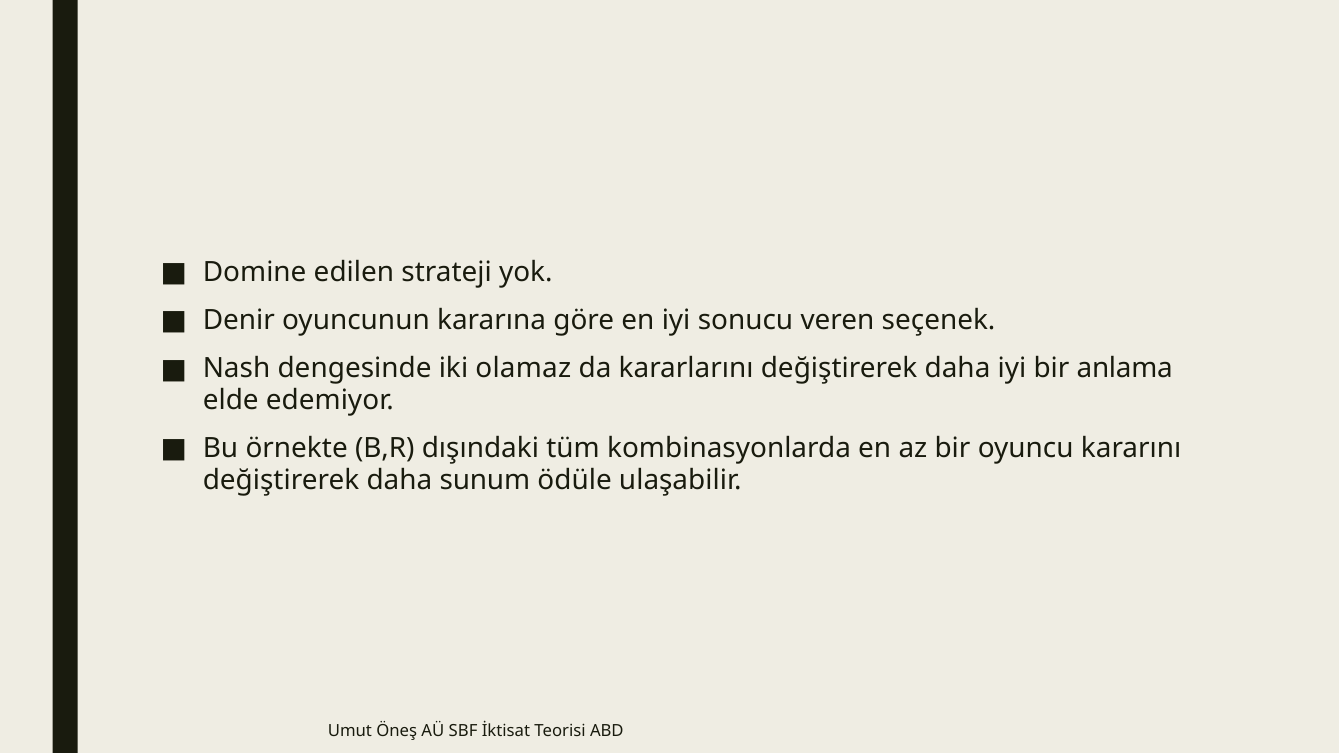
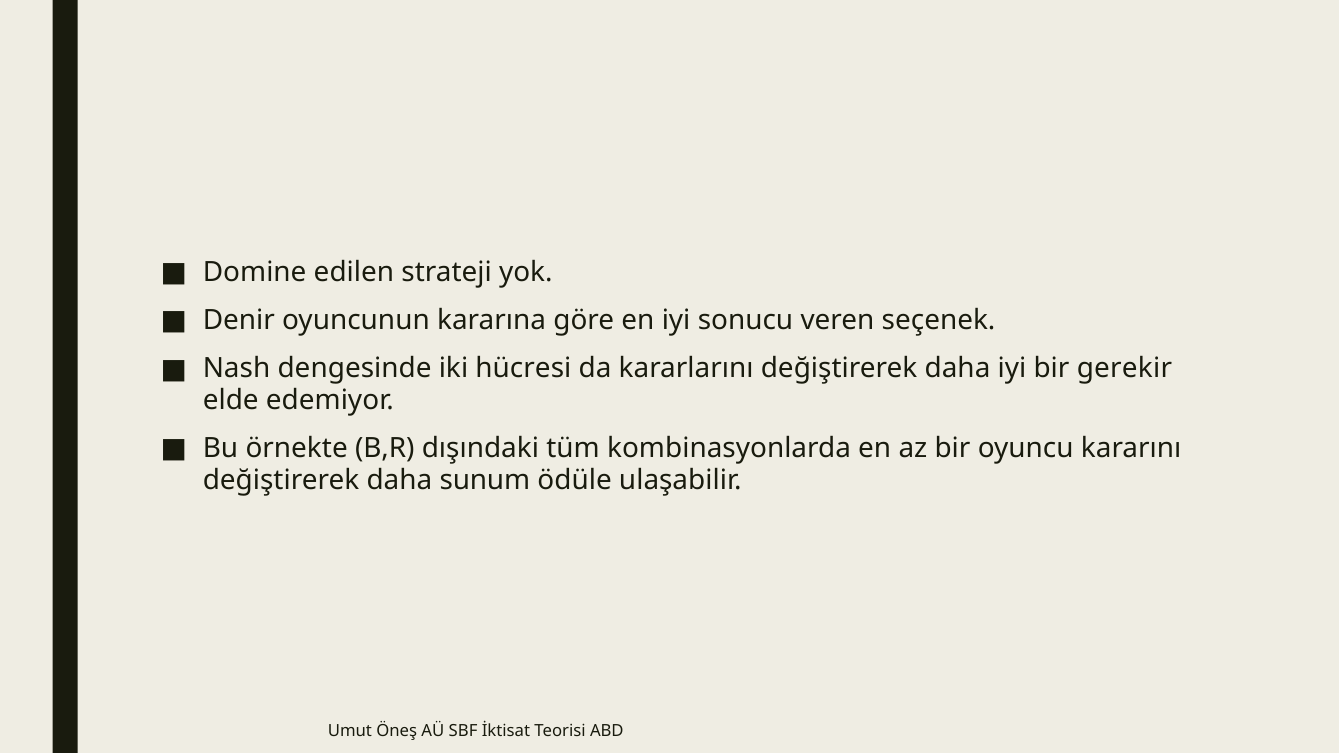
olamaz: olamaz -> hücresi (523, 369)
anlama: anlama -> gerekir (1124, 369)
